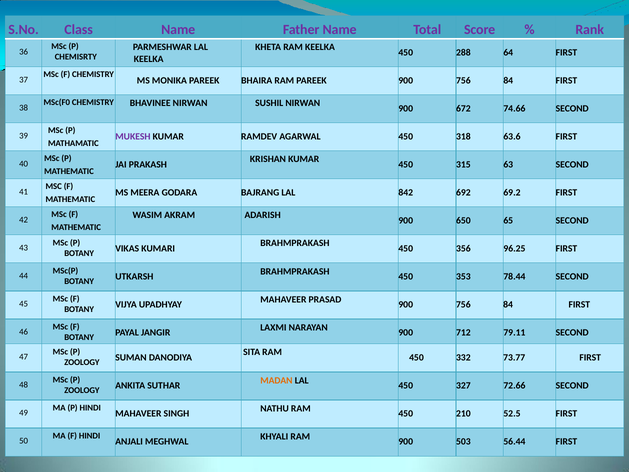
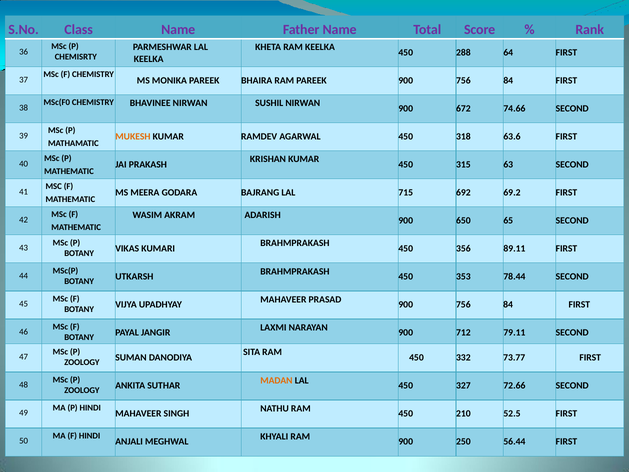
MUKESH colour: purple -> orange (133, 136)
842: 842 -> 715 (406, 192)
96.25: 96.25 -> 89.11 (514, 248)
503: 503 -> 250 (463, 441)
